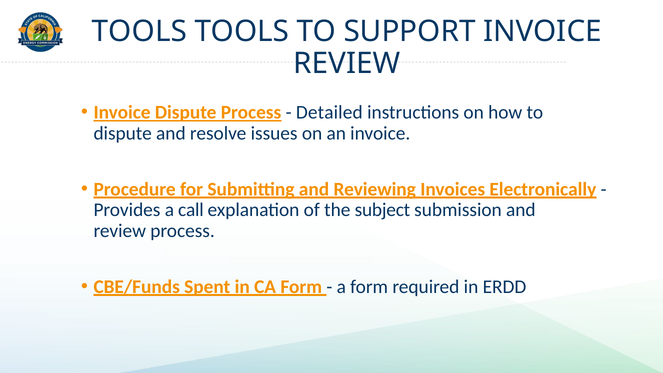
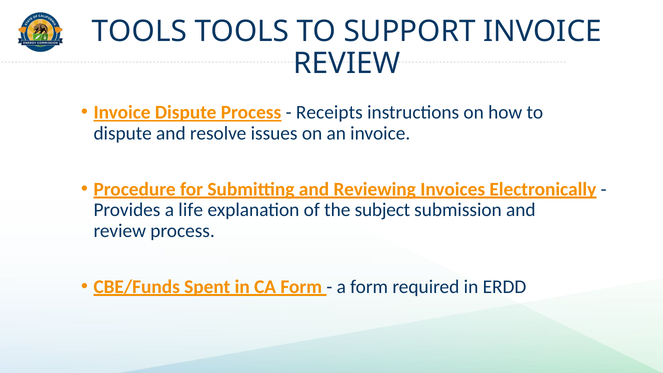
Detailed: Detailed -> Receipts (329, 112)
call: call -> life (191, 210)
